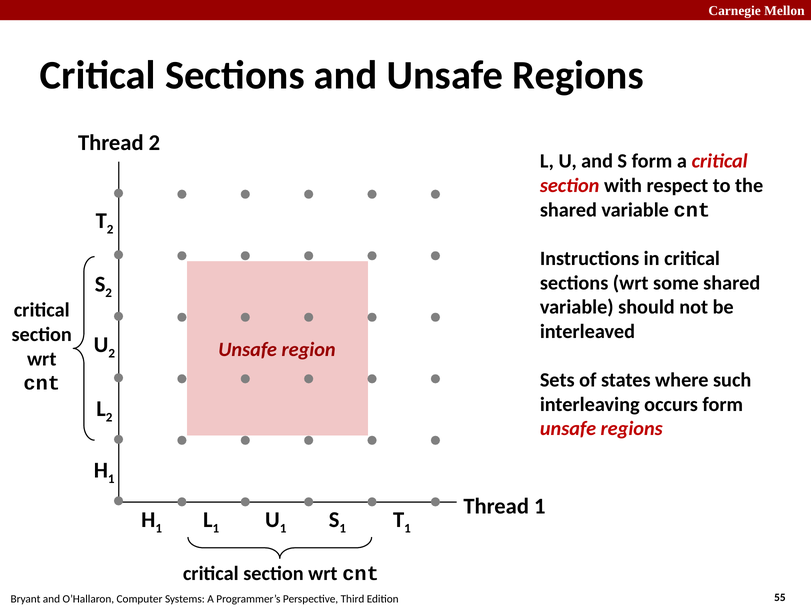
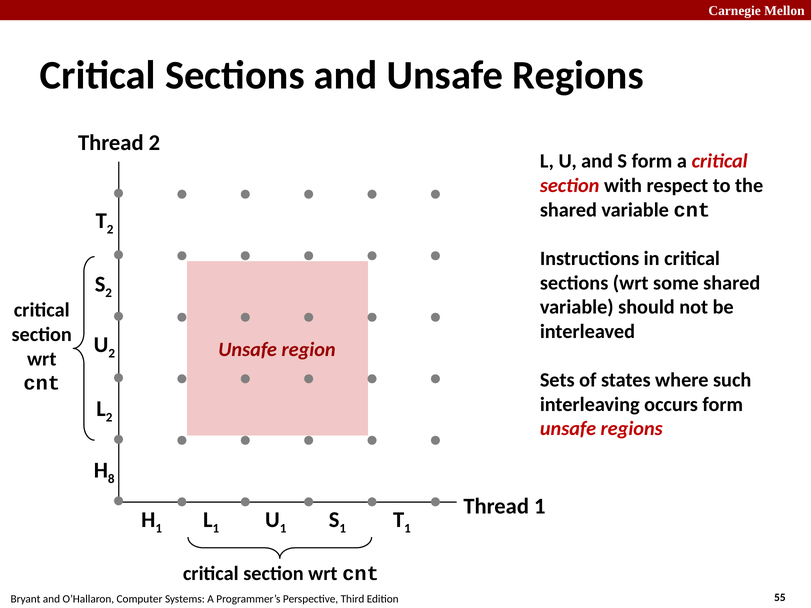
1: 1 -> 8 (111, 479)
